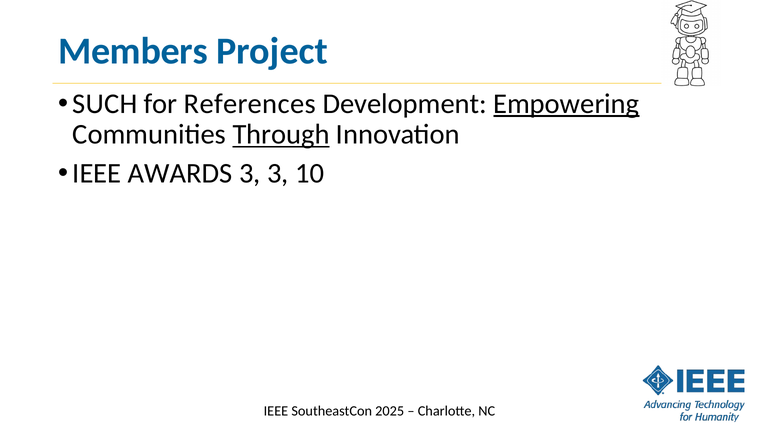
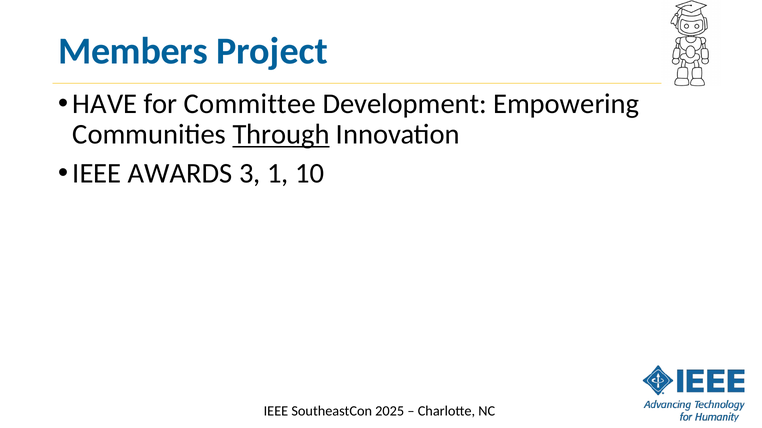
SUCH: SUCH -> HAVE (105, 104)
References: References -> Committee (250, 104)
Empowering underline: present -> none (566, 104)
3 3: 3 -> 1 (278, 174)
